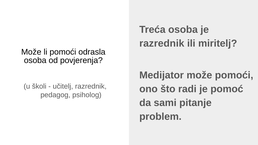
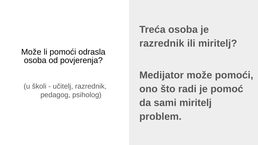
sami pitanje: pitanje -> miritelj (196, 103)
